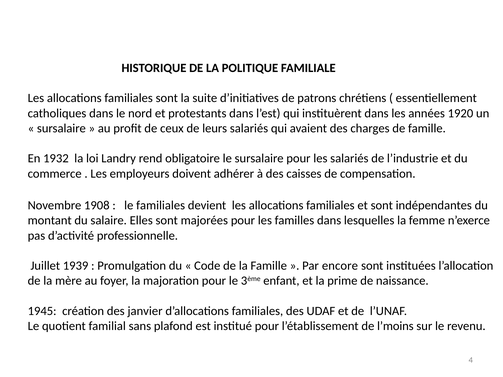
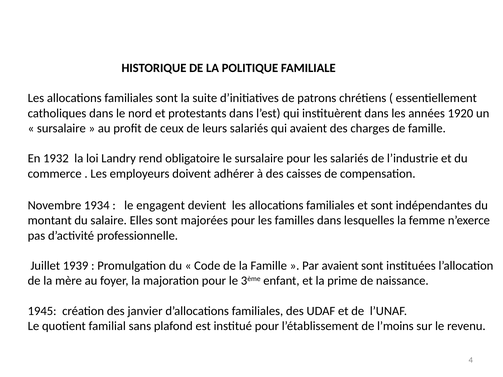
1908: 1908 -> 1934 (97, 206)
le familiales: familiales -> engagent (161, 206)
Par encore: encore -> avaient (340, 266)
